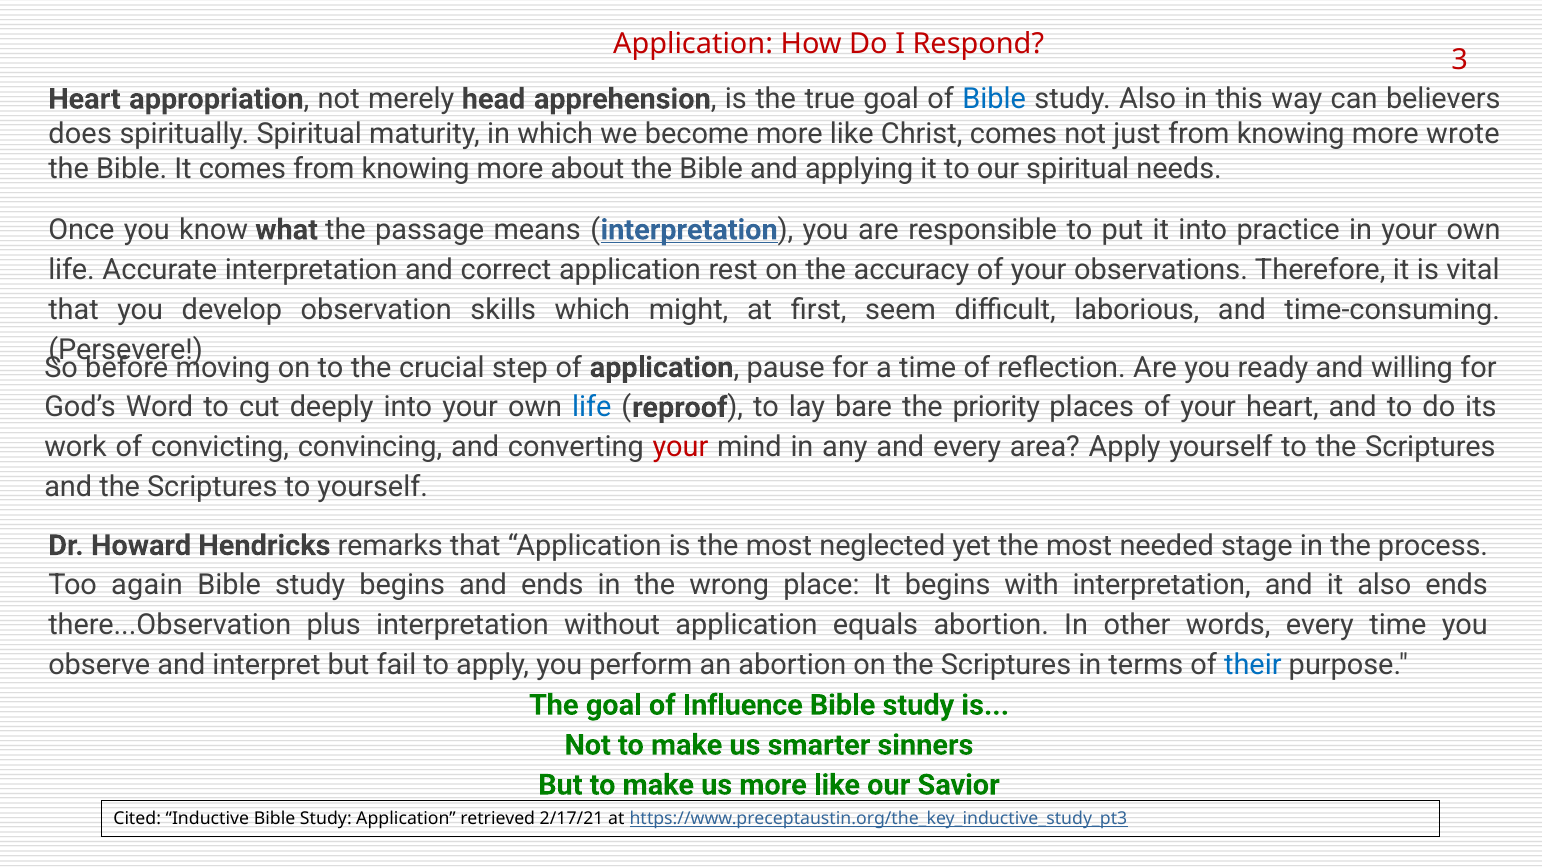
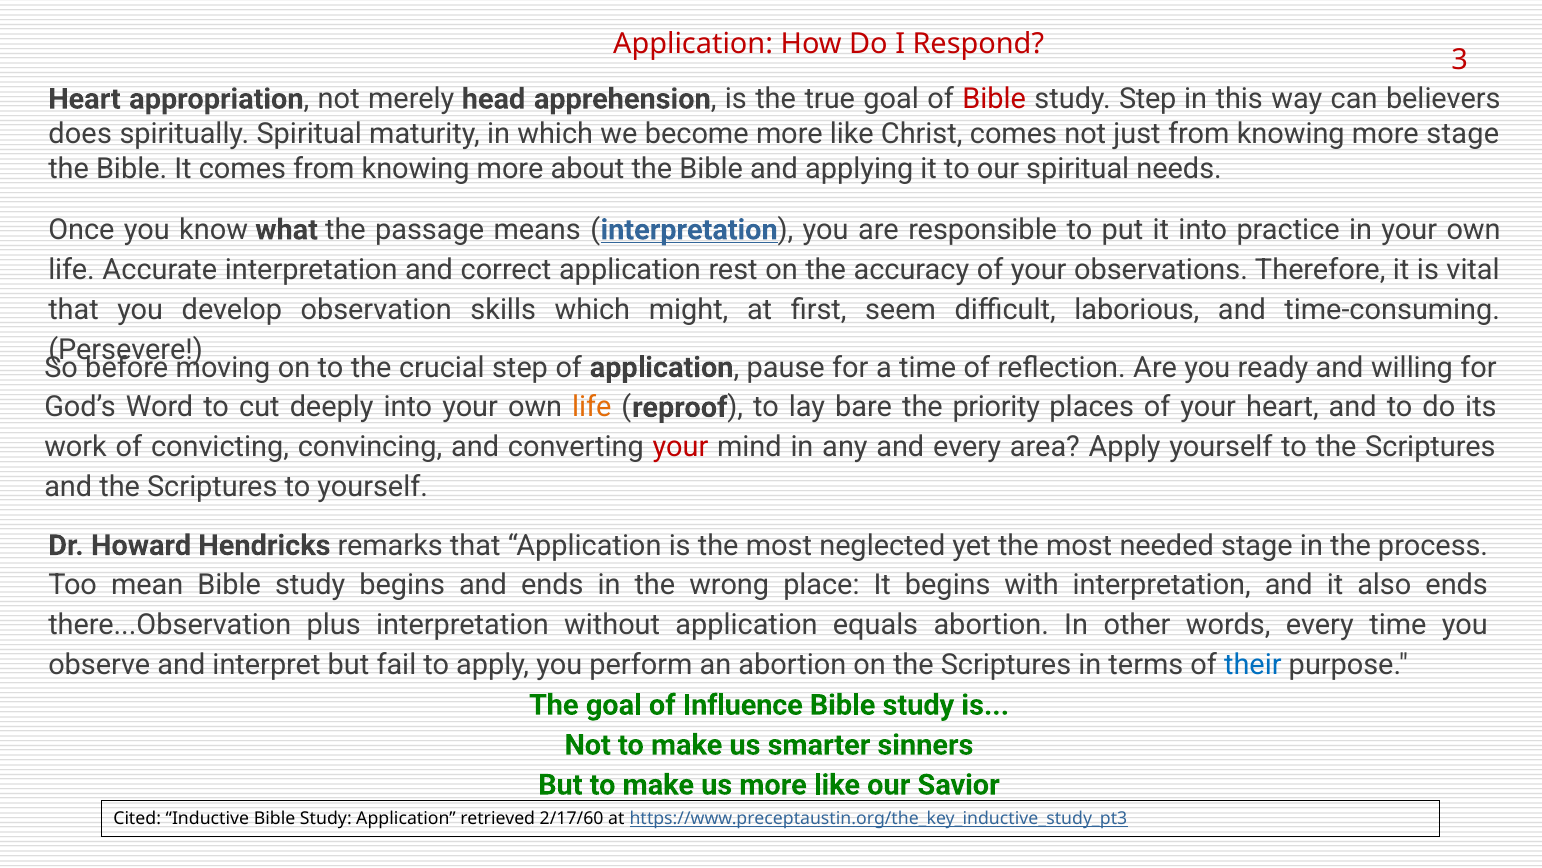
Bible colour: blue -> red (994, 99)
study Also: Also -> Step (1148, 99)
more wrote: wrote -> stage (1463, 134)
life colour: blue -> orange (592, 407)
again: again -> mean (147, 585)
2/17/21: 2/17/21 -> 2/17/60 (572, 818)
